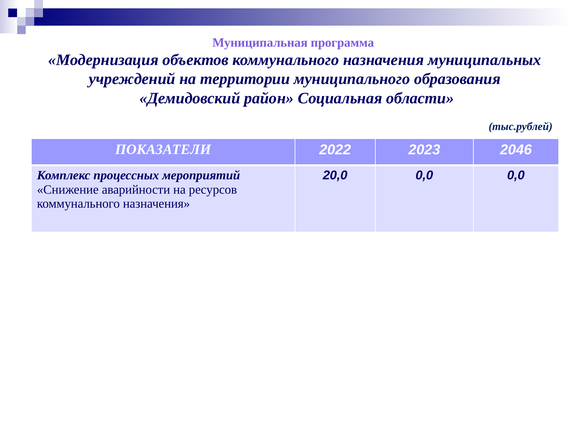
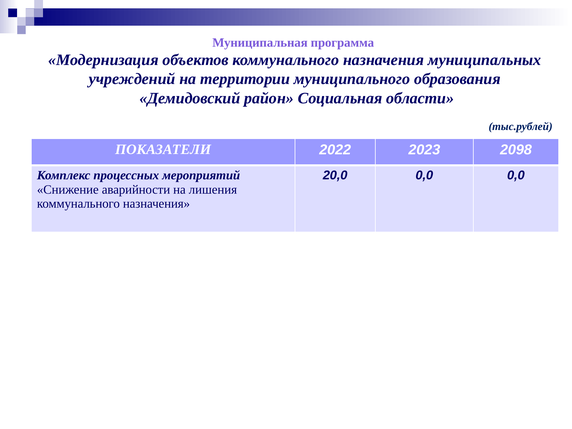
2046: 2046 -> 2098 (516, 150)
ресурсов: ресурсов -> лишения (213, 189)
